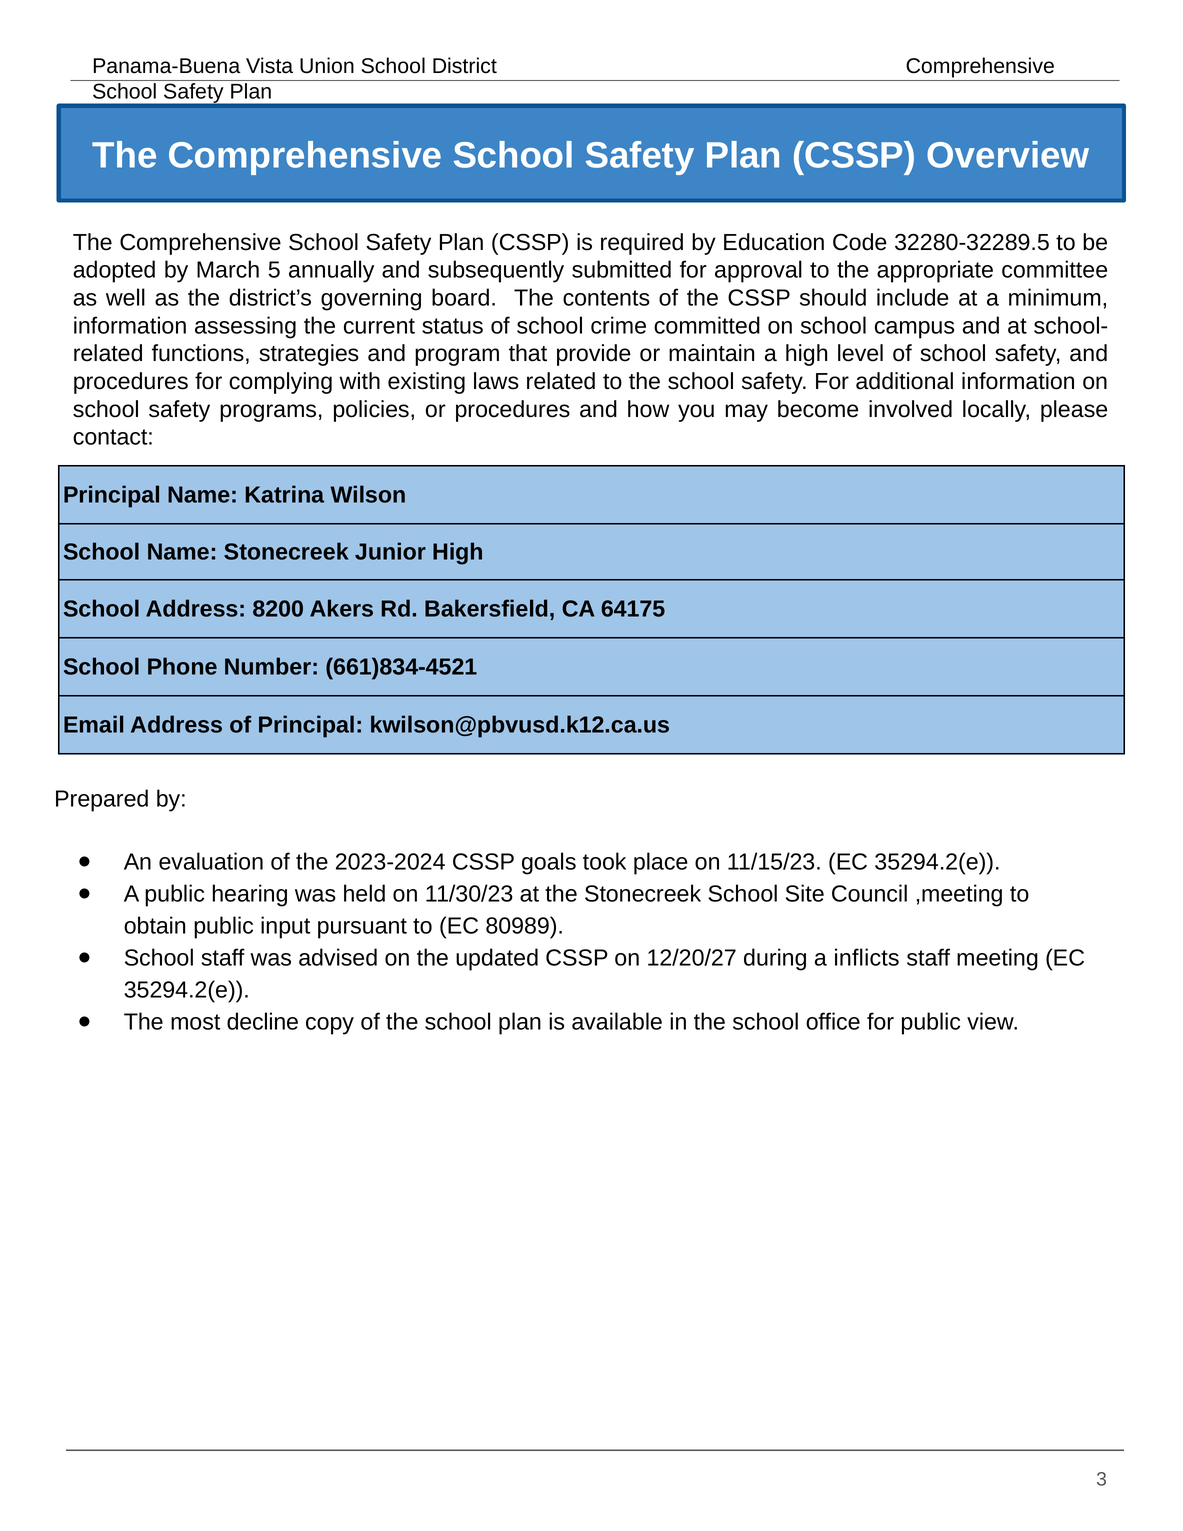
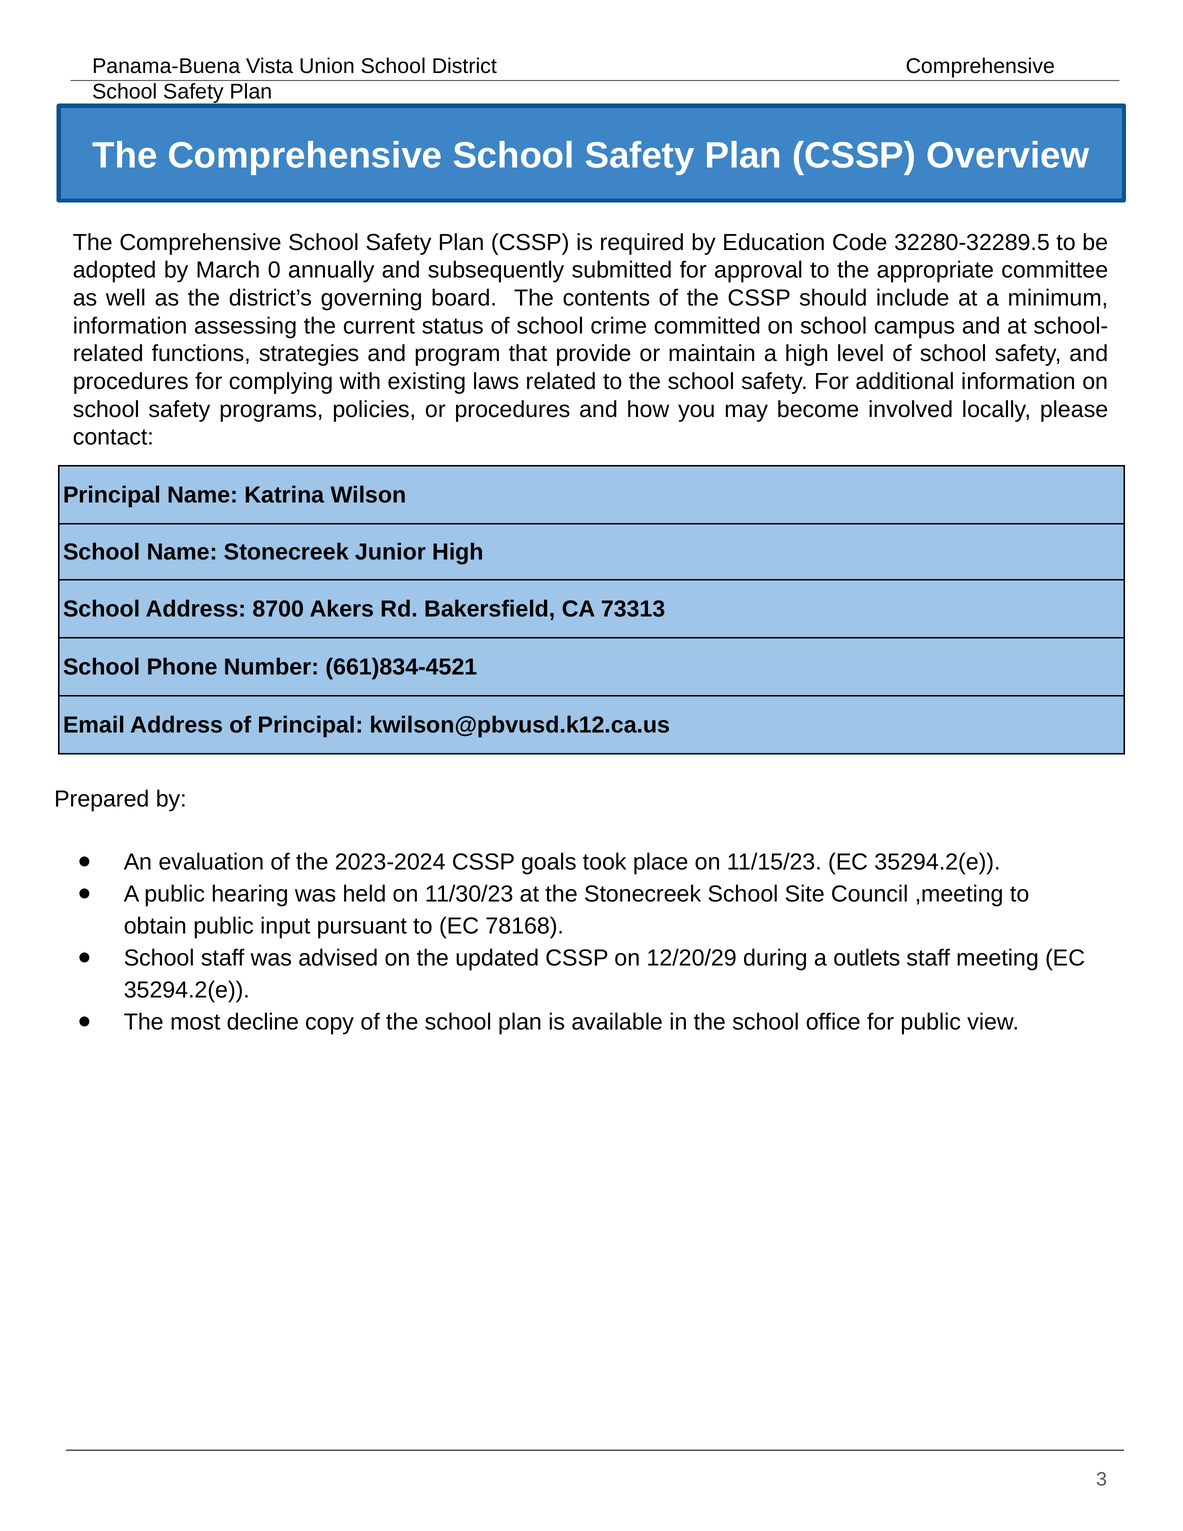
5: 5 -> 0 (274, 270)
8200: 8200 -> 8700 (278, 609)
64175: 64175 -> 73313 (633, 609)
80989: 80989 -> 78168 (525, 926)
12/20/27: 12/20/27 -> 12/20/29 (692, 958)
inflicts: inflicts -> outlets (867, 958)
